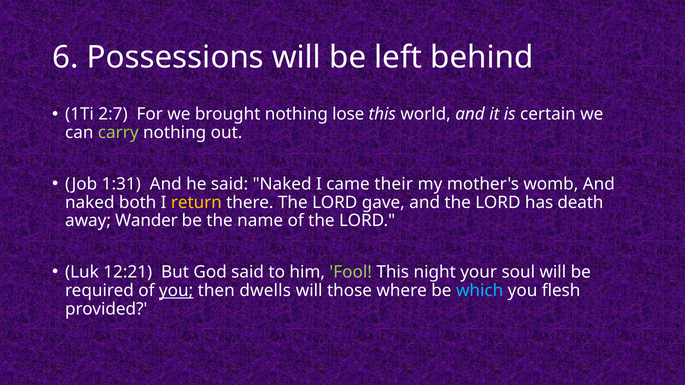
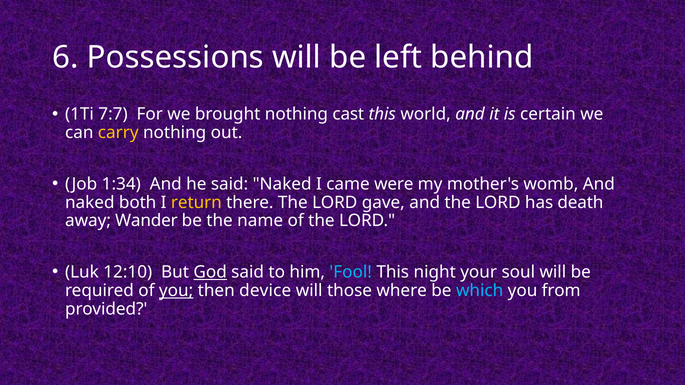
2:7: 2:7 -> 7:7 (113, 114)
lose: lose -> cast (348, 114)
carry colour: light green -> yellow (118, 133)
1:31: 1:31 -> 1:34 (121, 184)
their: their -> were (394, 184)
12:21: 12:21 -> 12:10 (128, 272)
God underline: none -> present (210, 272)
Fool colour: light green -> light blue (351, 272)
dwells: dwells -> device (265, 291)
flesh: flesh -> from (561, 291)
